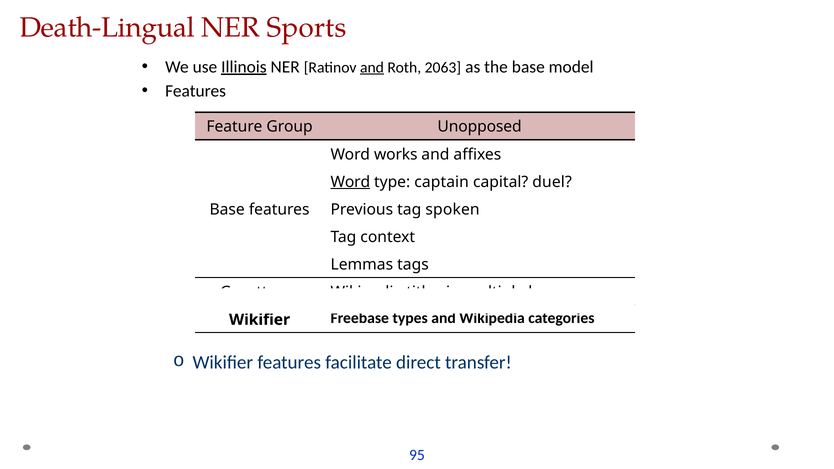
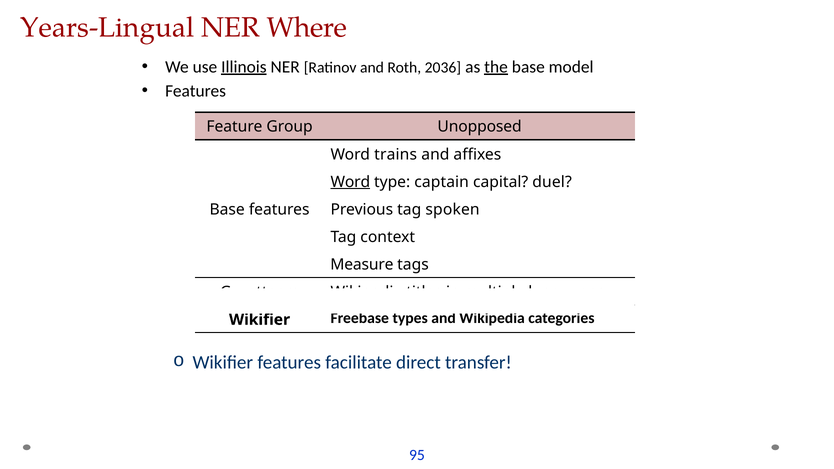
Death-Lingual: Death-Lingual -> Years-Lingual (107, 28)
Sports: Sports -> Where (307, 28)
and underline: present -> none (372, 67)
2063: 2063 -> 2036 (443, 67)
the underline: none -> present (496, 67)
works: works -> trains (396, 154)
Lemmas: Lemmas -> Measure (362, 265)
